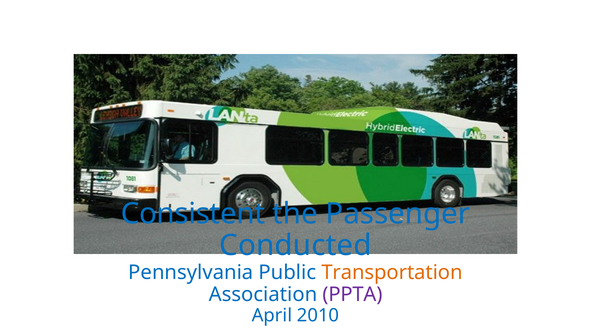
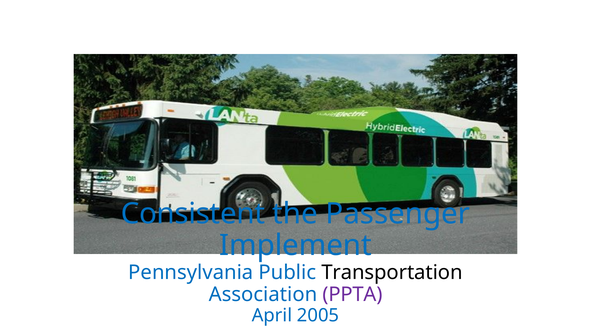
Conducted: Conducted -> Implement (296, 246)
Transportation colour: orange -> black (392, 273)
2010: 2010 -> 2005 (318, 316)
